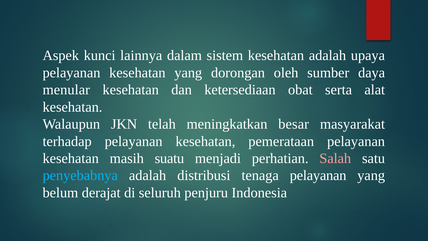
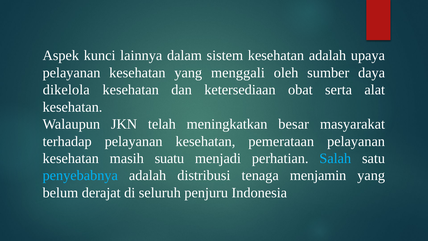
dorongan: dorongan -> menggali (238, 73)
menular: menular -> dikelola (66, 90)
Salah colour: pink -> light blue (335, 158)
tenaga pelayanan: pelayanan -> menjamin (318, 175)
